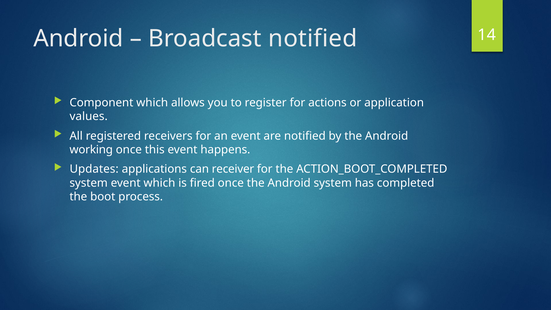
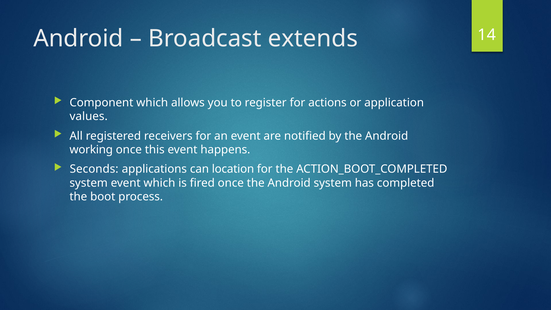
Broadcast notified: notified -> extends (313, 39)
Updates: Updates -> Seconds (94, 169)
receiver: receiver -> location (233, 169)
